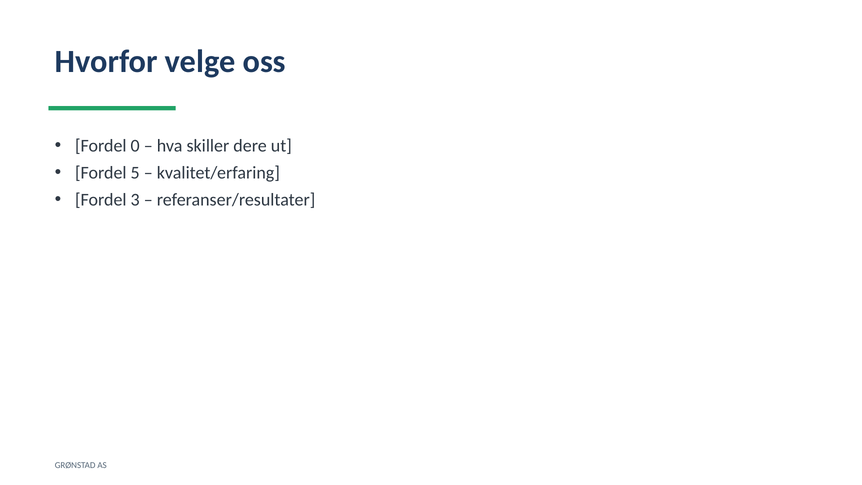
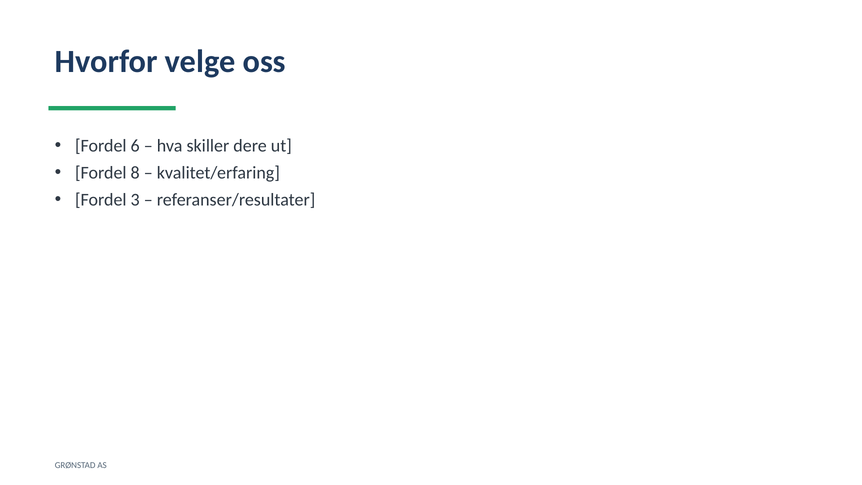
0: 0 -> 6 (135, 146)
5: 5 -> 8 (135, 173)
